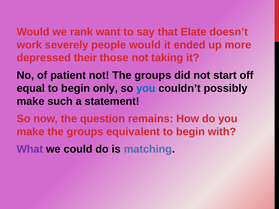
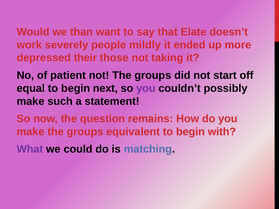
rank: rank -> than (81, 32)
people would: would -> mildly (145, 45)
only: only -> next (105, 88)
you colour: blue -> purple (146, 88)
